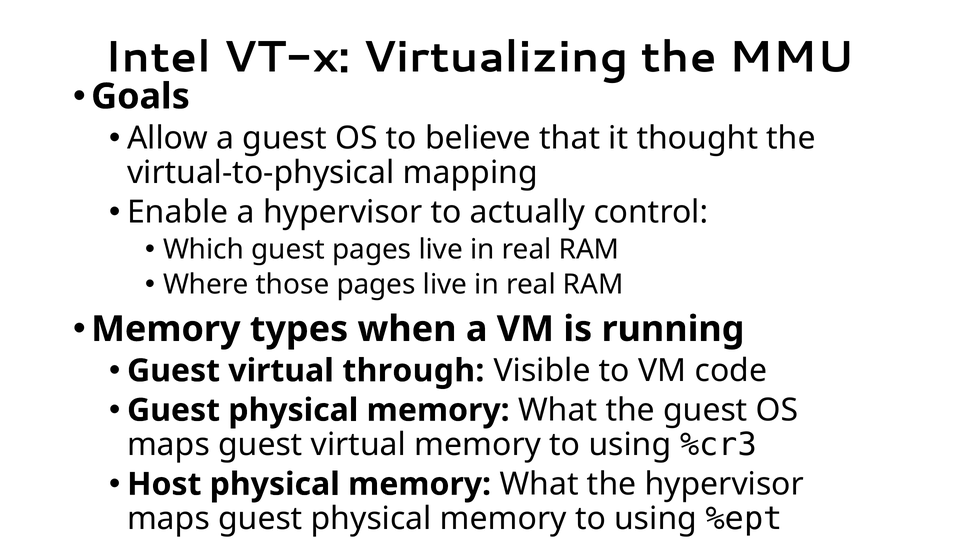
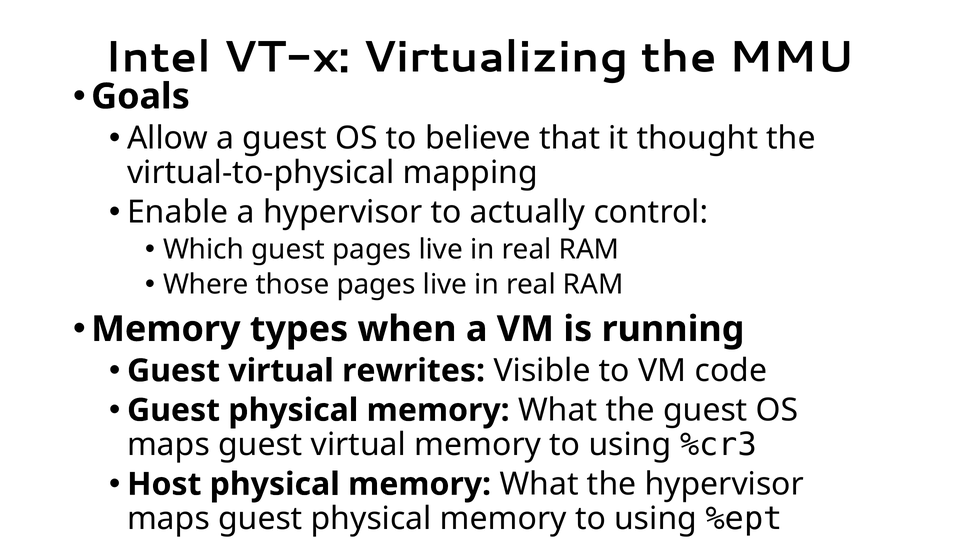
through: through -> rewrites (414, 371)
